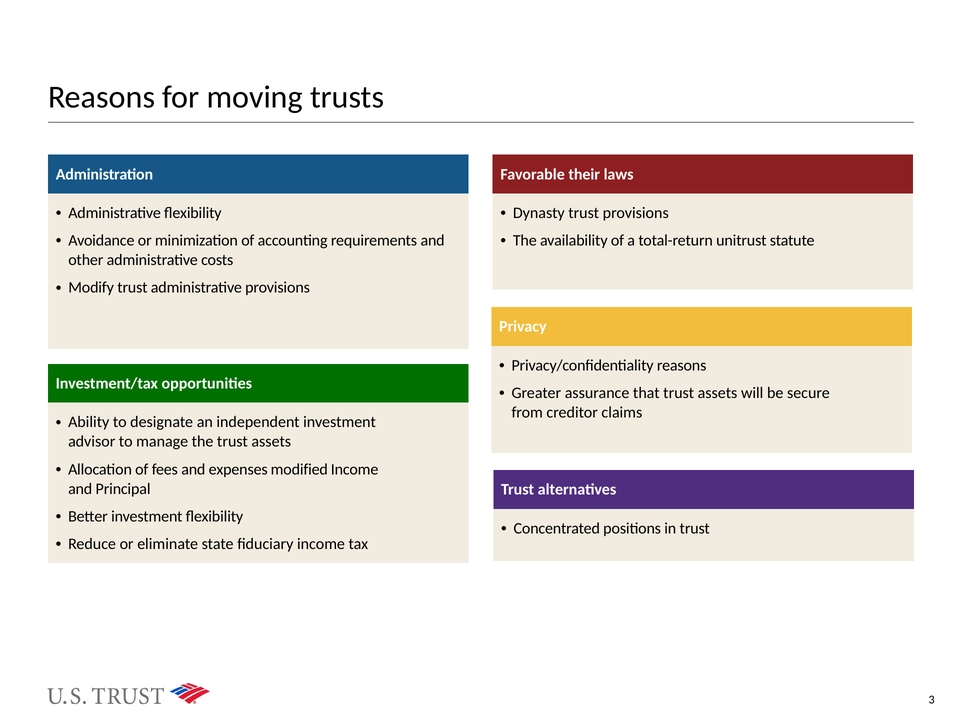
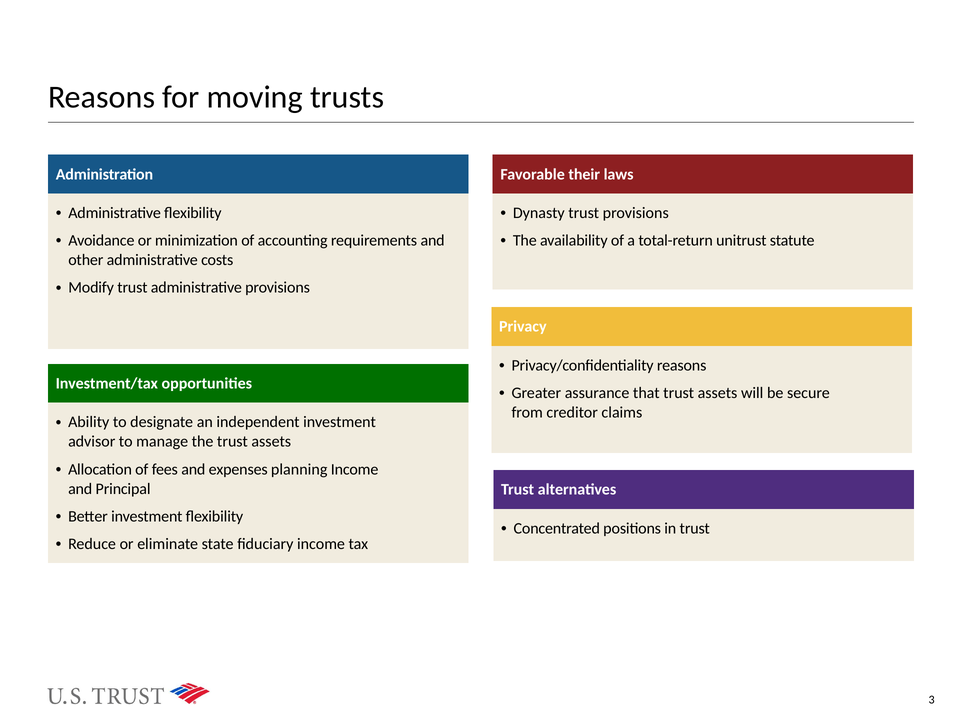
modified: modified -> planning (299, 470)
